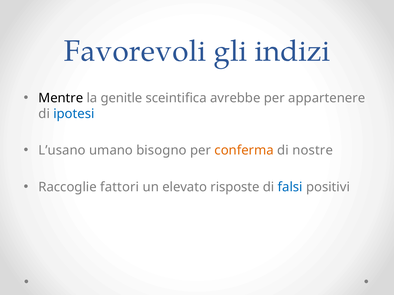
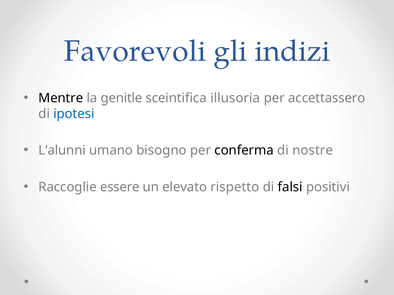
avrebbe: avrebbe -> illusoria (235, 98)
appartenere: appartenere -> accettassero (327, 98)
L’usano: L’usano -> L’alunni (62, 151)
conferma colour: orange -> black (244, 151)
fattori: fattori -> essere (120, 187)
risposte: risposte -> rispetto (235, 187)
falsi colour: blue -> black (290, 187)
